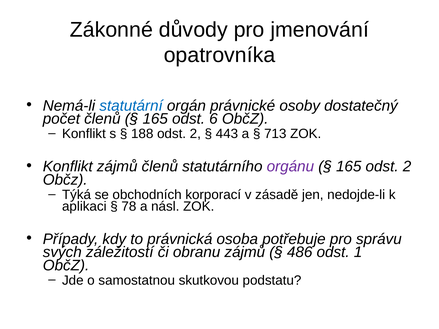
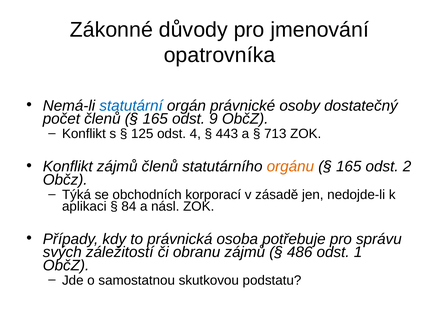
6: 6 -> 9 (213, 119)
188: 188 -> 125 (142, 134)
2: 2 -> 4 (195, 134)
orgánu colour: purple -> orange (290, 167)
78: 78 -> 84 (129, 206)
